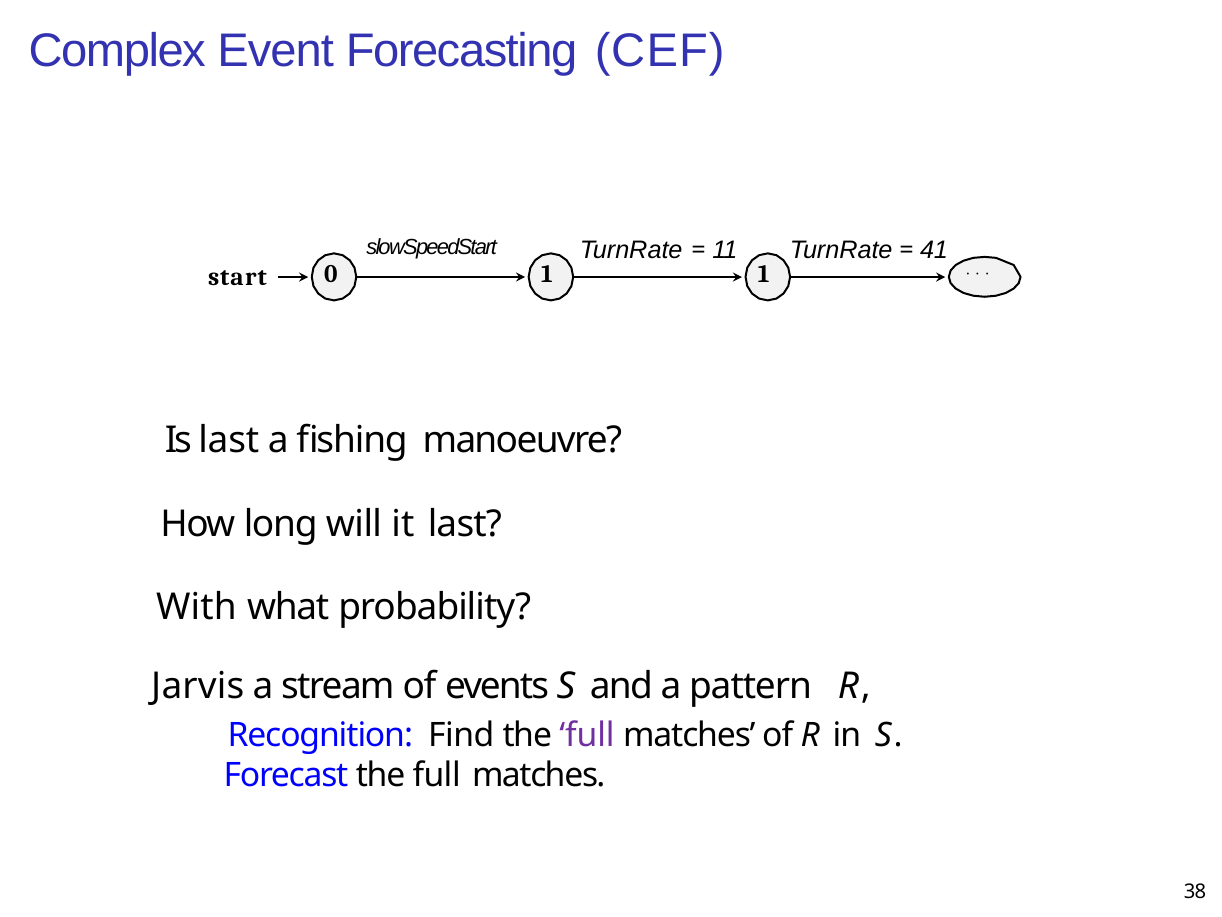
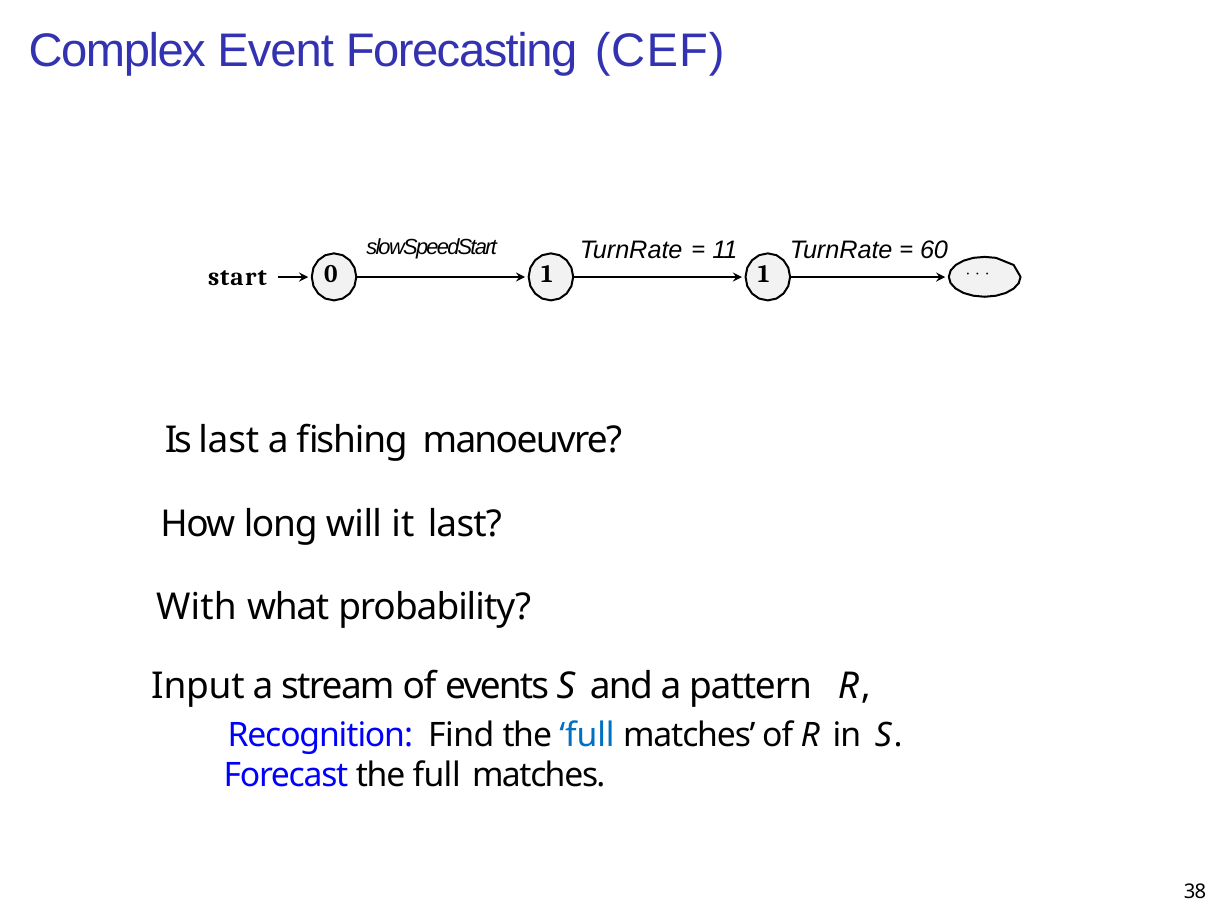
41: 41 -> 60 (934, 250)
Jarvis: Jarvis -> Input (198, 687)
full colour: purple -> blue (587, 735)
